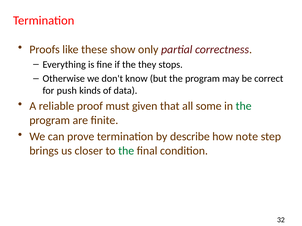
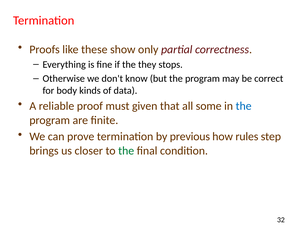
push: push -> body (67, 91)
the colour: green -> blue (244, 106)
describe: describe -> previous (190, 137)
note: note -> rules (247, 137)
